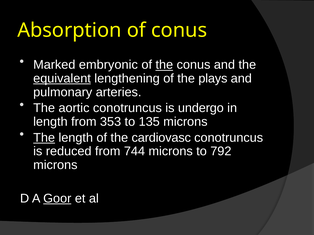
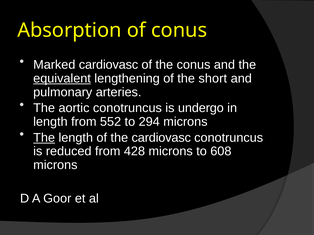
Marked embryonic: embryonic -> cardiovasc (109, 65)
the underline: present -> none (164, 65)
plays: plays -> short (213, 79)
353: 353 -> 552 (111, 122)
135: 135 -> 294 (149, 122)
744: 744 -> 428 (134, 152)
792: 792 -> 608 (221, 152)
Goor underline: present -> none (57, 199)
